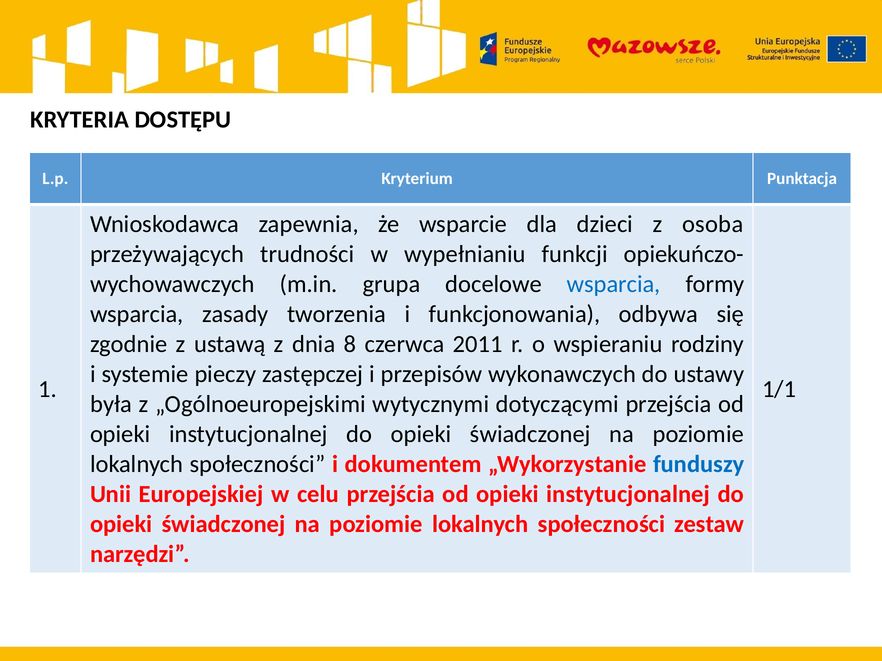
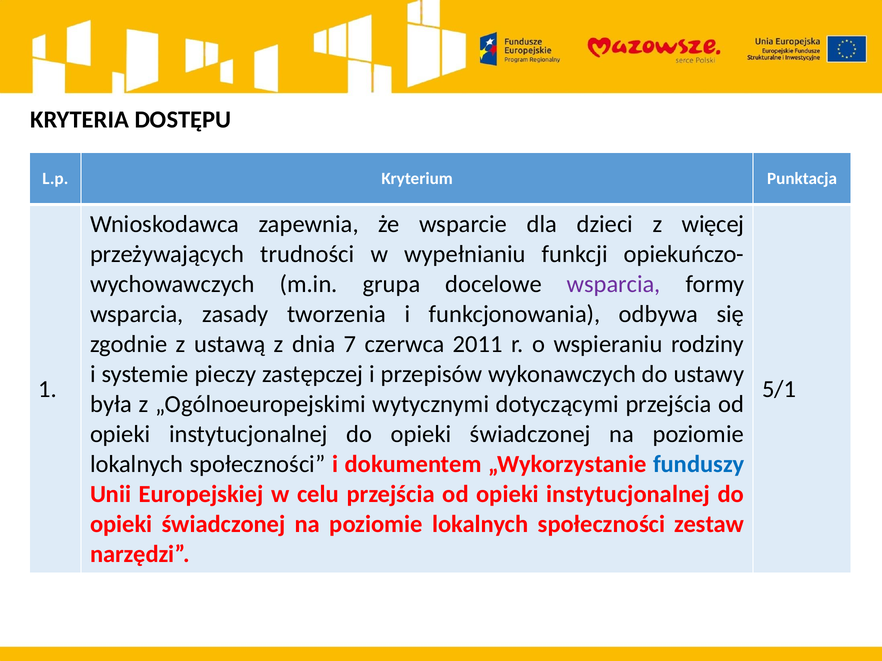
osoba: osoba -> więcej (713, 224)
wsparcia colour: blue -> purple (614, 284)
8: 8 -> 7 (350, 344)
1/1: 1/1 -> 5/1 (779, 389)
